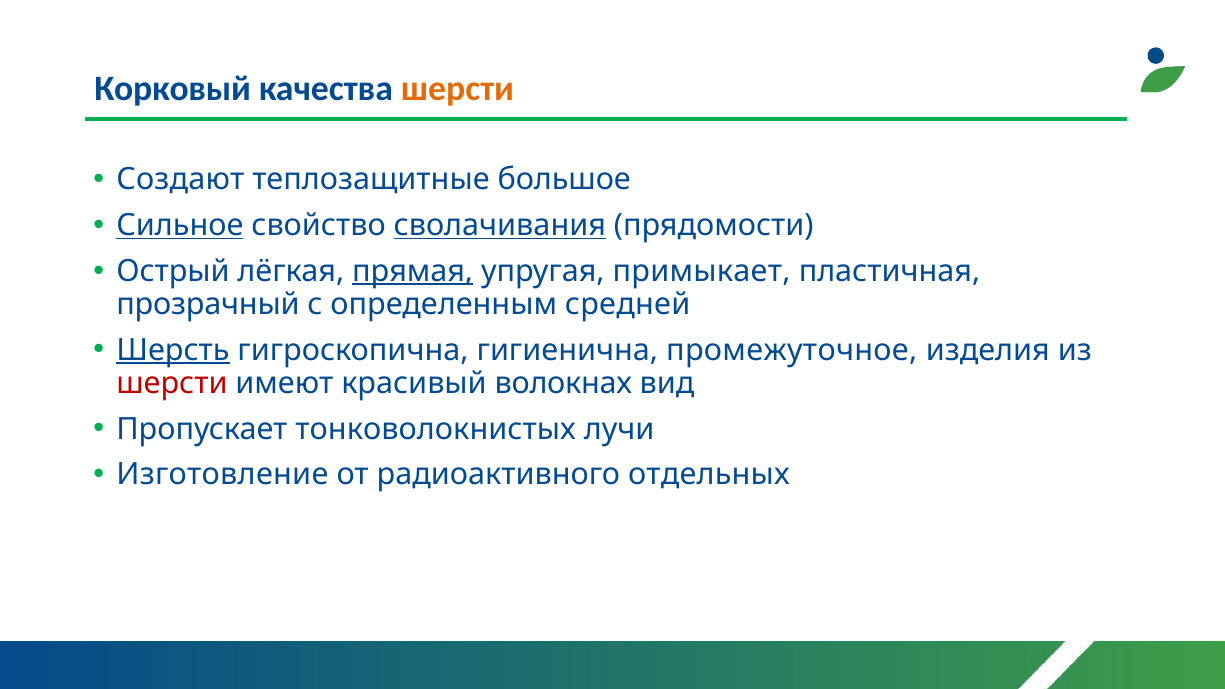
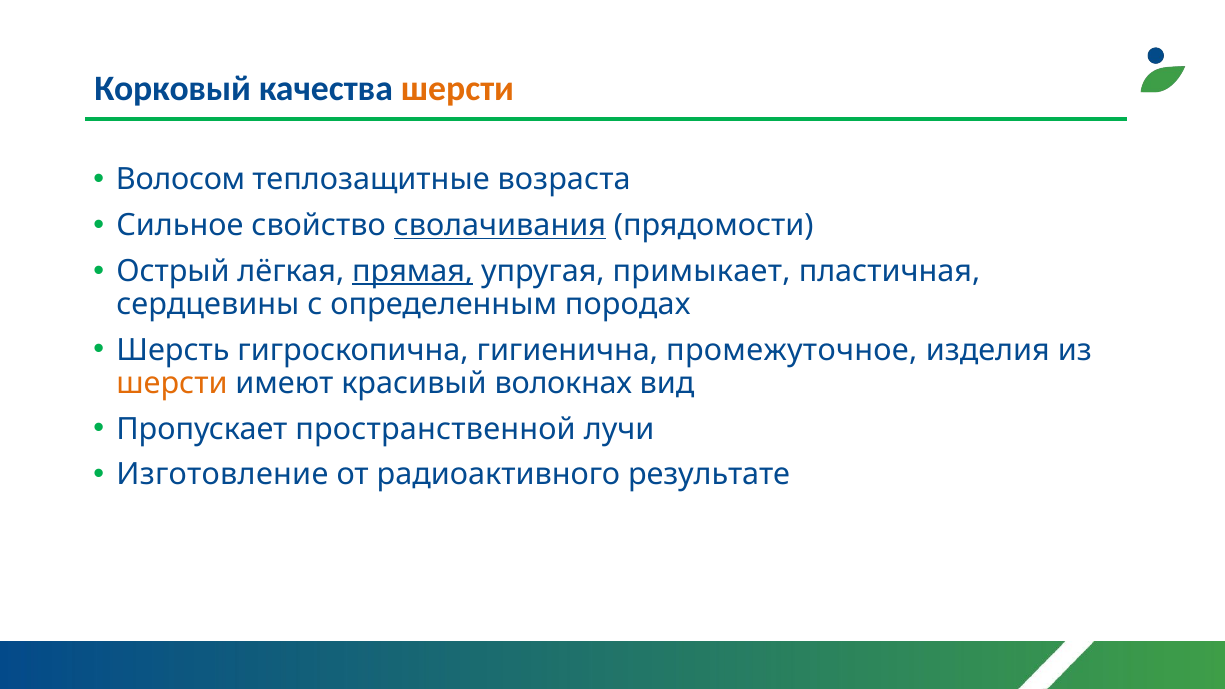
Создают: Создают -> Волосом (181, 179)
большое: большое -> возраста (564, 179)
Сильное underline: present -> none (180, 225)
прозрачный: прозрачный -> сердцевины (208, 304)
средней: средней -> породах (628, 304)
Шерсть underline: present -> none (173, 350)
шерсти colour: red -> orange (172, 383)
тонковолокнистых: тонковолокнистых -> пространственной (436, 429)
отдельных: отдельных -> результате (709, 475)
